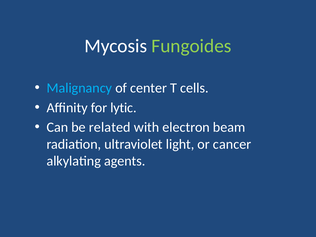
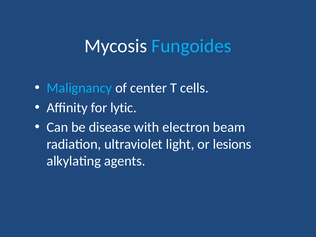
Fungoides colour: light green -> light blue (191, 46)
related: related -> disease (110, 127)
cancer: cancer -> lesions (232, 144)
